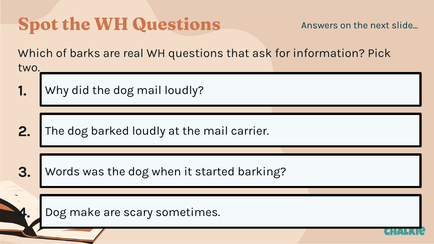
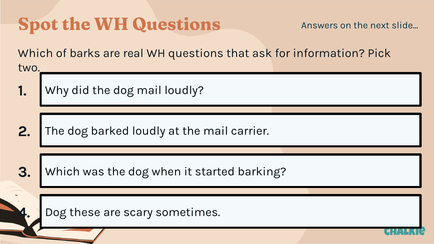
3 Words: Words -> Which (62, 172)
make: make -> these (85, 212)
